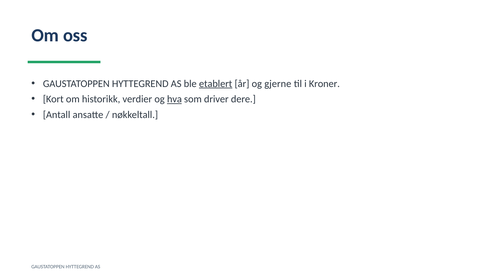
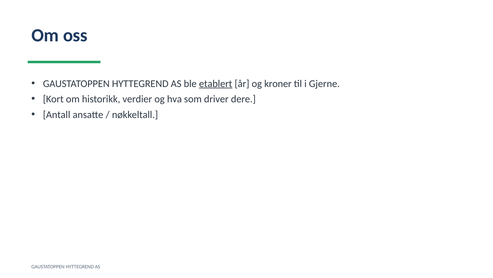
gjerne: gjerne -> kroner (278, 83)
Kroner: Kroner -> Gjerne (324, 83)
hva underline: present -> none (174, 99)
